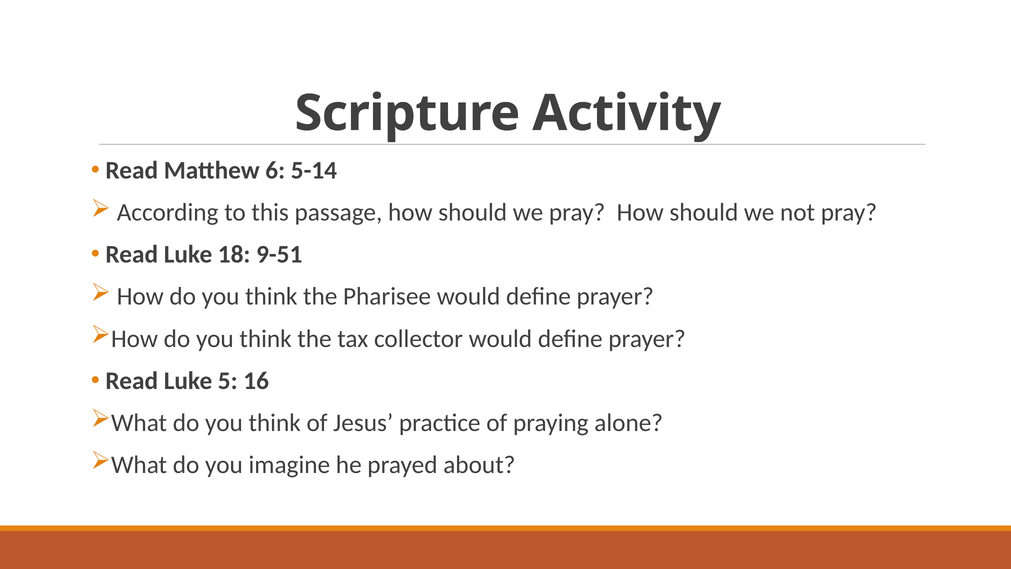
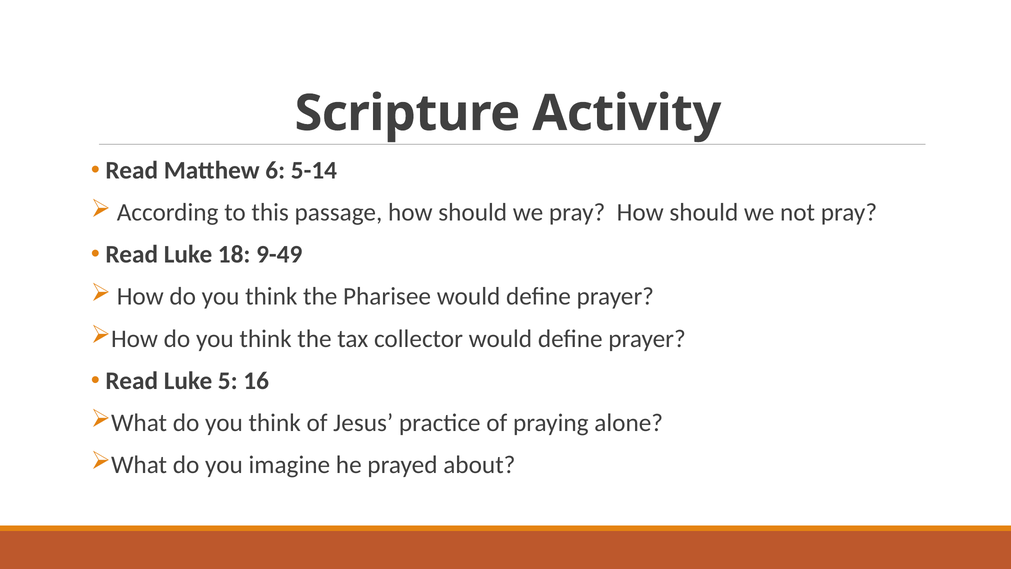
9-51: 9-51 -> 9-49 (279, 254)
